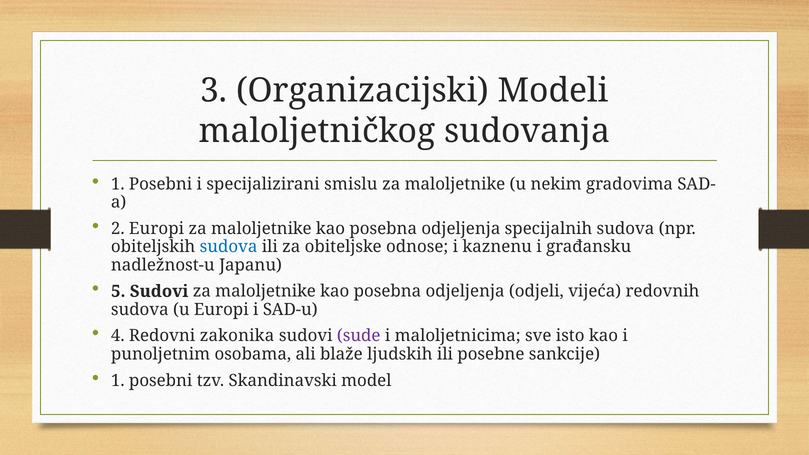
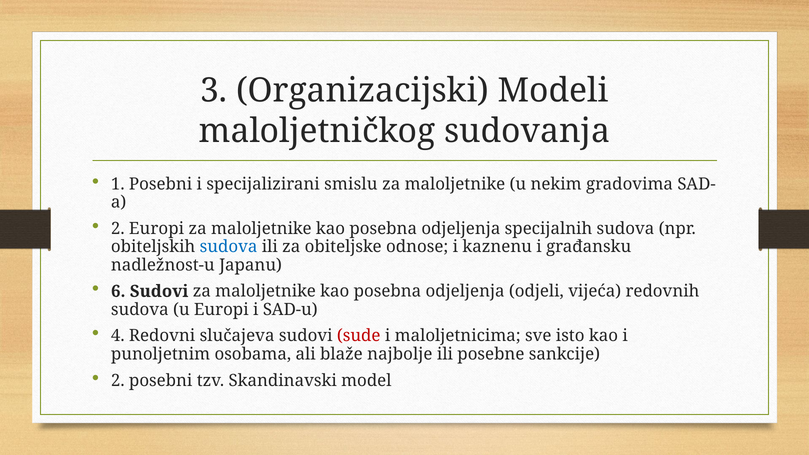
5: 5 -> 6 (118, 291)
zakonika: zakonika -> slučajeva (237, 336)
sude colour: purple -> red (359, 336)
ljudskih: ljudskih -> najbolje (400, 354)
1: 1 -> 2 (118, 381)
